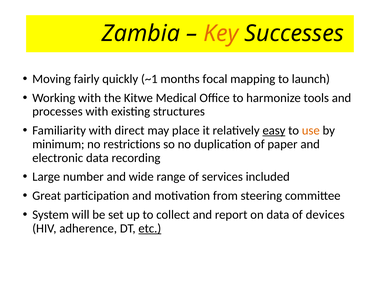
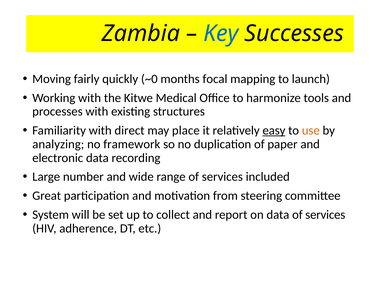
Key colour: orange -> blue (221, 34)
~1: ~1 -> ~0 (149, 79)
minimum: minimum -> analyzing (58, 144)
restrictions: restrictions -> framework (132, 144)
data of devices: devices -> services (325, 215)
etc underline: present -> none (150, 228)
